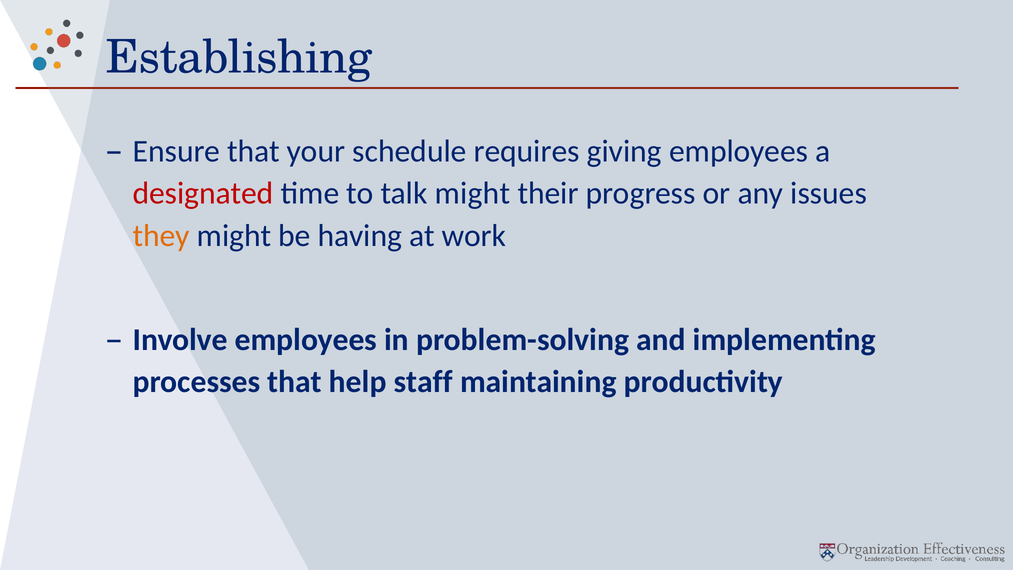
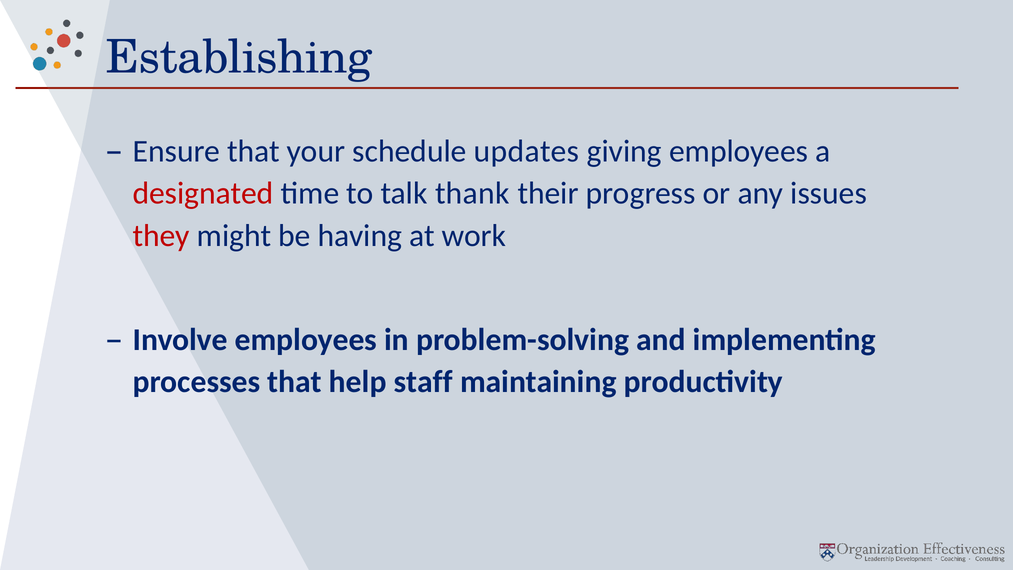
requires: requires -> updates (527, 151)
talk might: might -> thank (472, 193)
they colour: orange -> red (161, 236)
